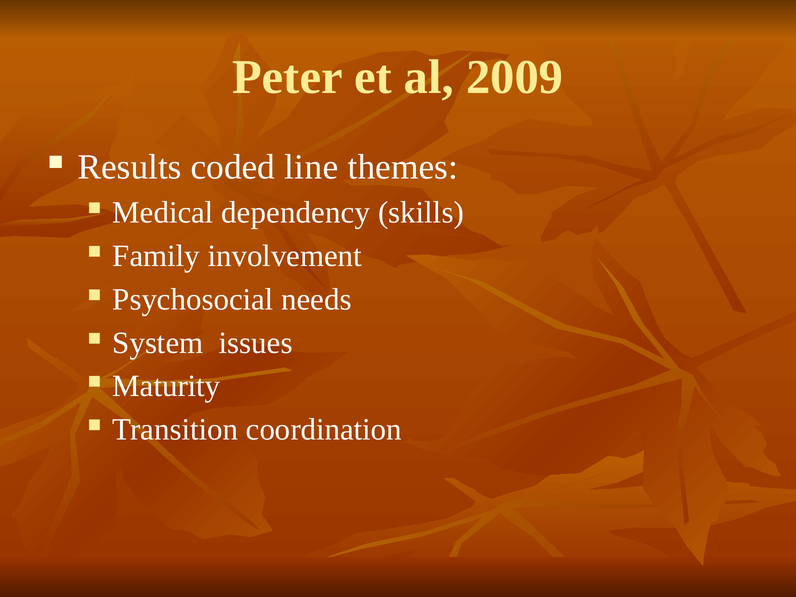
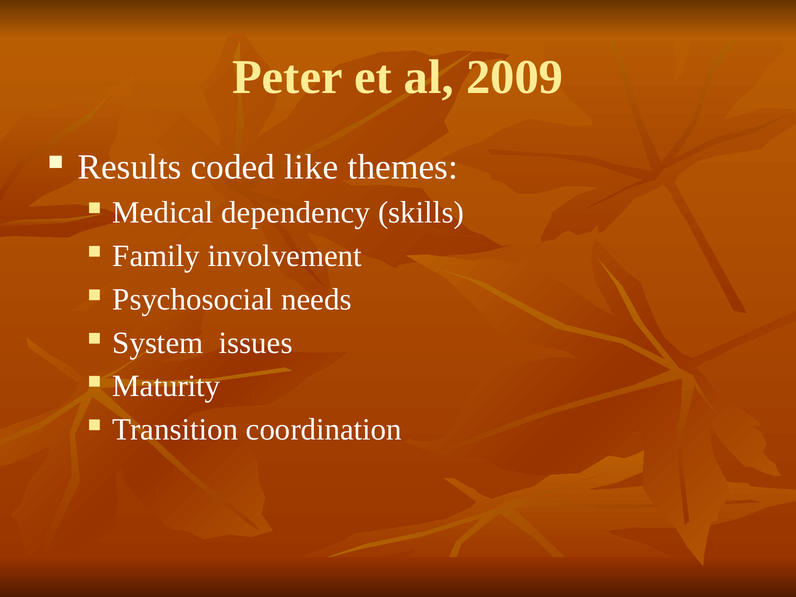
line: line -> like (311, 167)
